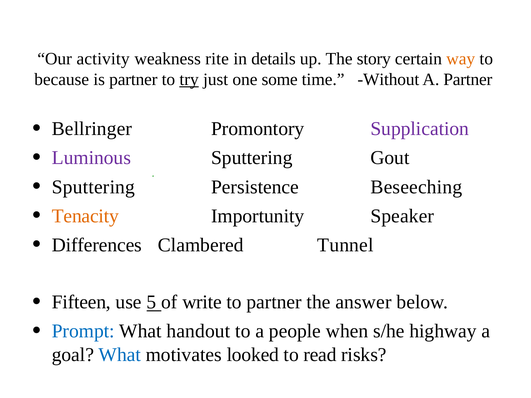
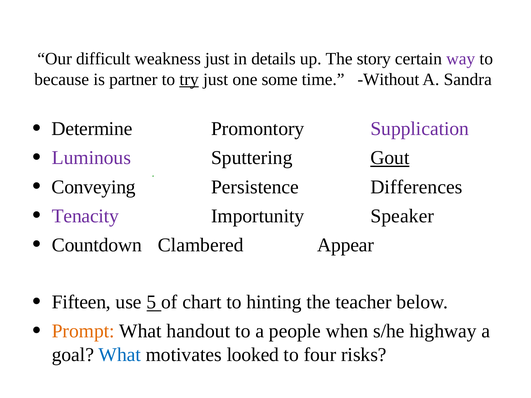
activity: activity -> difficult (103, 59)
weakness rite: rite -> just (217, 59)
way colour: orange -> purple (461, 59)
A Partner: Partner -> Sandra (468, 80)
Bellringer: Bellringer -> Determine (92, 129)
Gout underline: none -> present (390, 158)
Sputtering: Sputtering -> Conveying (94, 187)
Beseeching: Beseeching -> Differences (416, 187)
Tenacity colour: orange -> purple (85, 216)
Differences: Differences -> Countdown (97, 245)
Tunnel: Tunnel -> Appear (346, 245)
write: write -> chart (202, 302)
to partner: partner -> hinting (274, 302)
answer: answer -> teacher (364, 302)
Prompt colour: blue -> orange (83, 331)
read: read -> four (320, 355)
